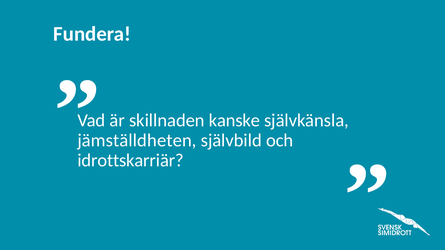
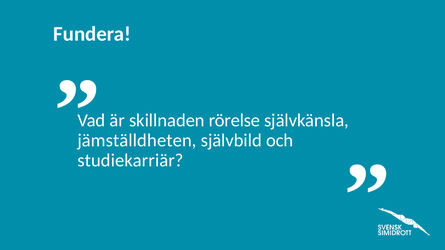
kanske: kanske -> rörelse (234, 121)
idrottskarriär: idrottskarriär -> studiekarriär (130, 161)
